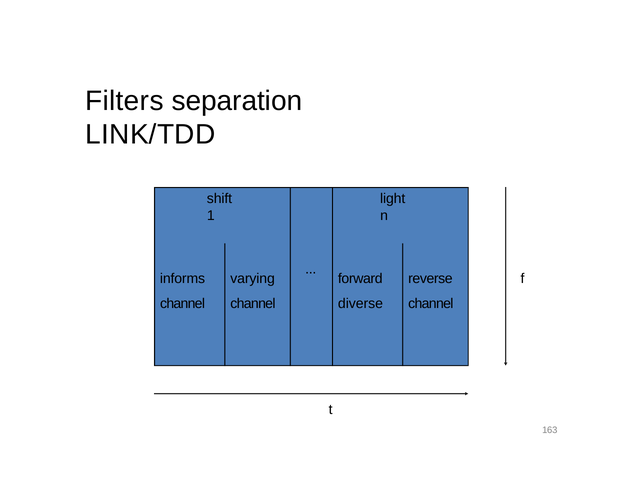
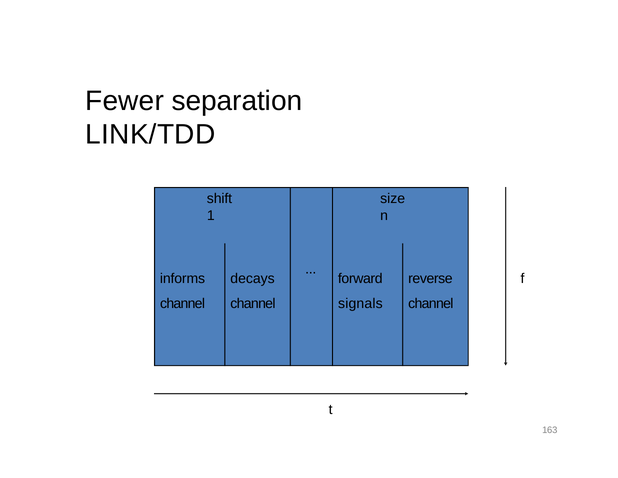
Filters: Filters -> Fewer (125, 101)
light: light -> size (393, 199)
varying: varying -> decays (253, 278)
diverse: diverse -> signals (360, 303)
